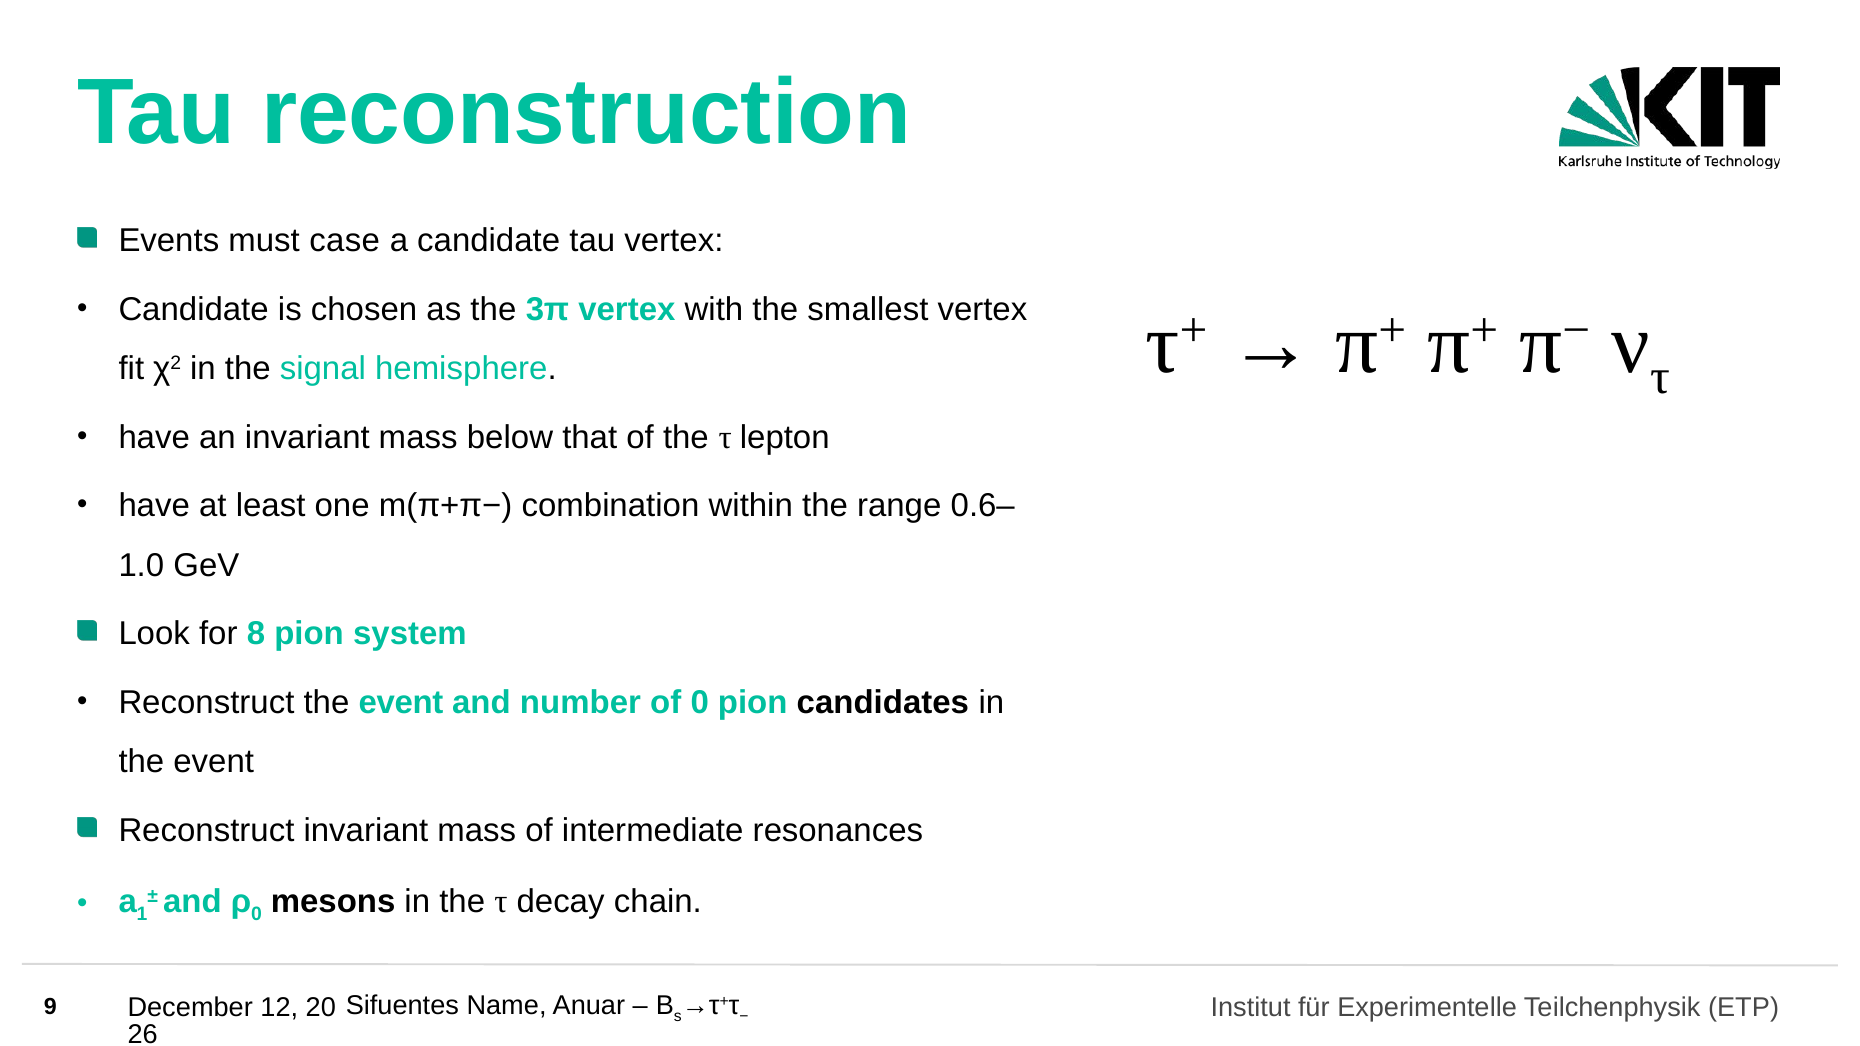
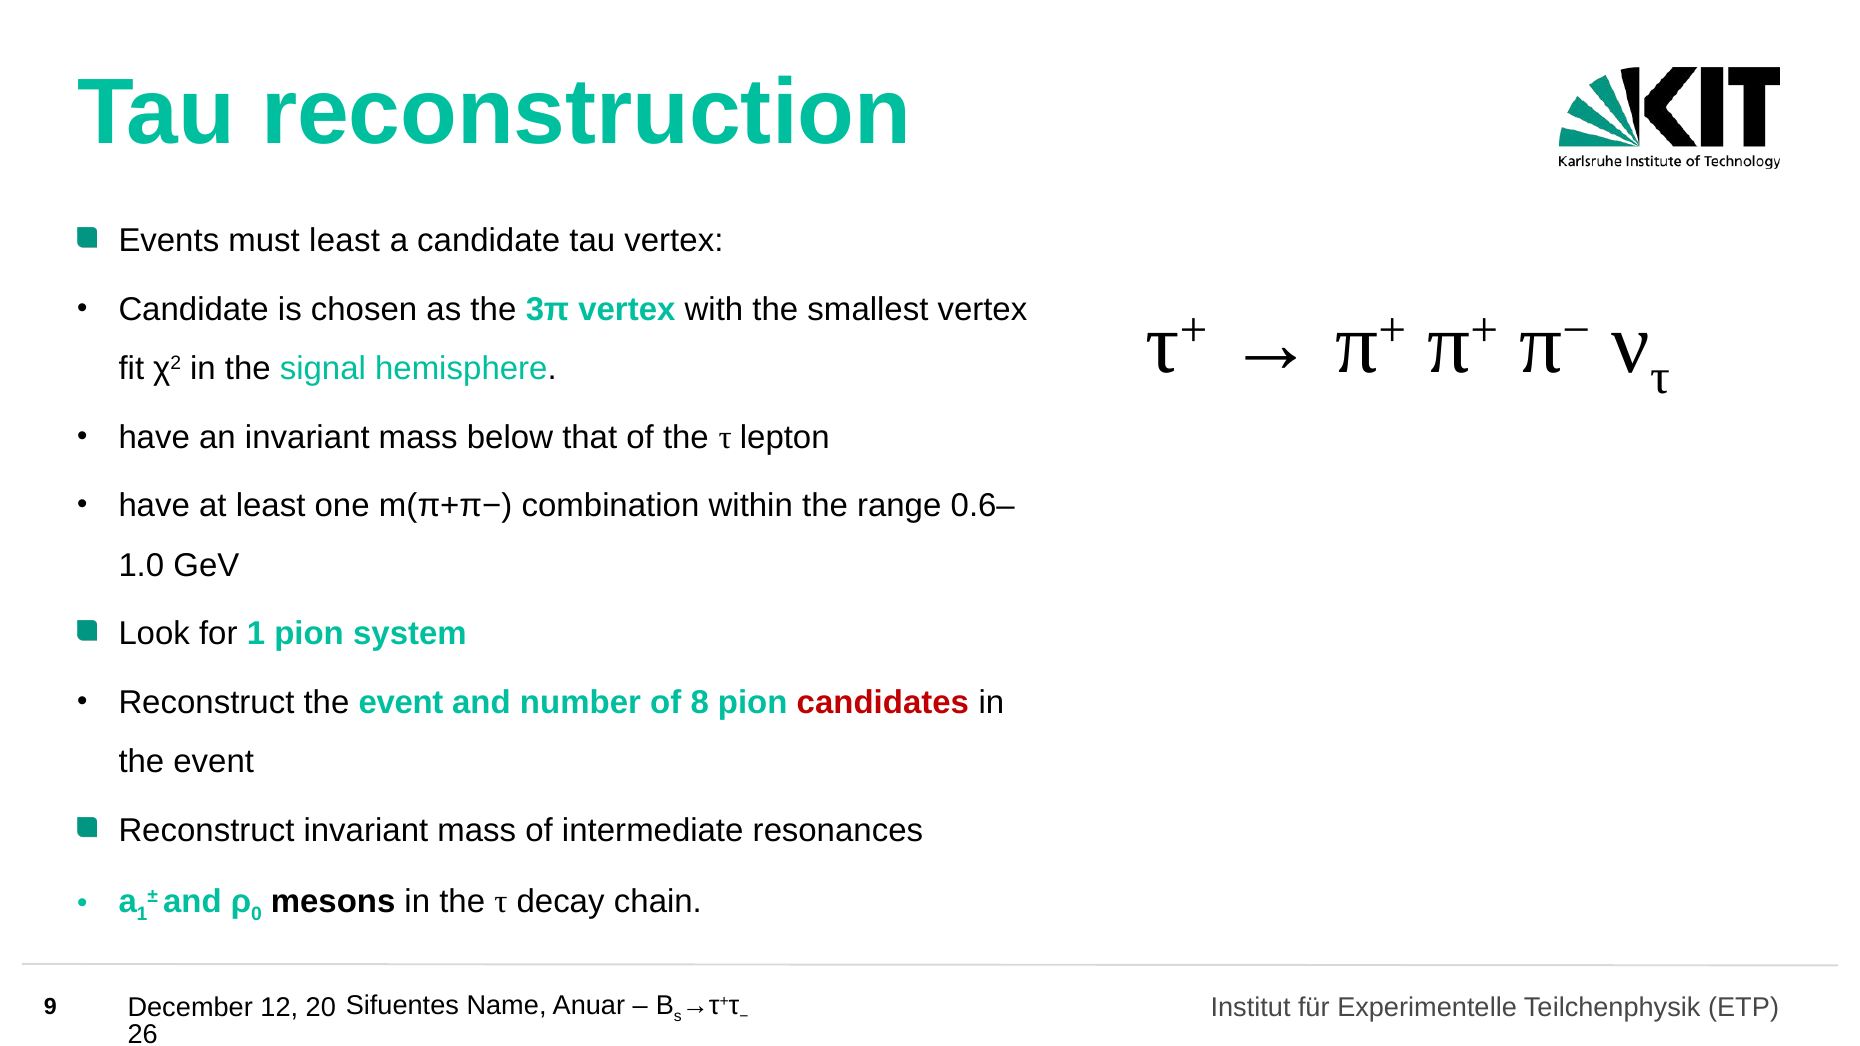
must case: case -> least (345, 241)
for 8: 8 -> 1 (256, 634)
of 0: 0 -> 8 (700, 702)
candidates colour: black -> red (883, 702)
